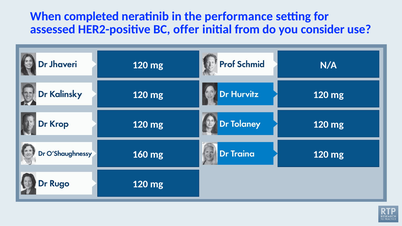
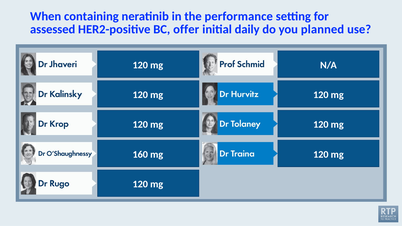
completed: completed -> containing (91, 16)
from: from -> daily (247, 30)
consider: consider -> planned (323, 30)
